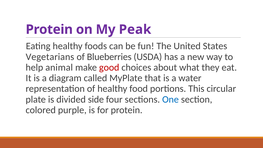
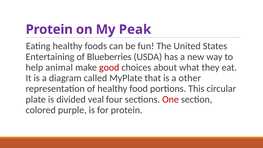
Vegetarians: Vegetarians -> Entertaining (50, 57)
water: water -> other (190, 78)
side: side -> veal (96, 99)
One colour: blue -> red (170, 99)
